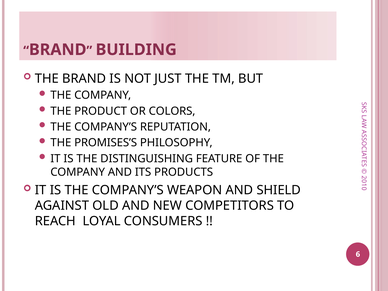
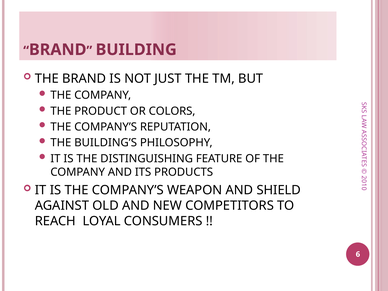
PROMISES’S: PROMISES’S -> BUILDING’S (106, 143)
